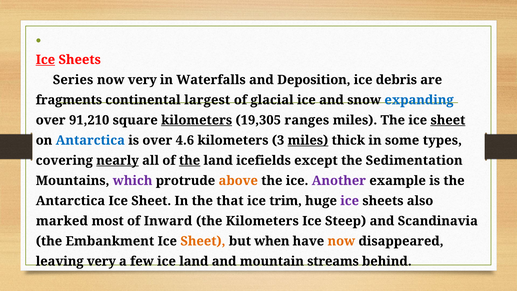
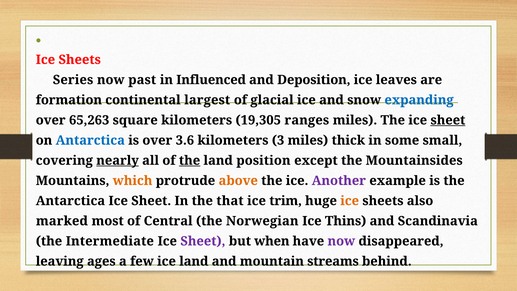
Ice underline: present -> none (45, 60)
now very: very -> past (142, 80)
Waterfalls: Waterfalls -> Influenced (211, 80)
debris: debris -> leaves (396, 80)
fragments: fragments -> formation (69, 100)
91,210: 91,210 -> 65,263 (89, 120)
kilometers underline: present -> none (197, 120)
4.6: 4.6 -> 3.6 (185, 140)
miles underline: present -> none (308, 140)
types: types -> small (442, 140)
icefields: icefields -> position (263, 160)
Sedimentation: Sedimentation -> Mountainsides (414, 160)
which colour: purple -> orange (133, 181)
ice colour: purple -> orange (350, 201)
Inward: Inward -> Central (168, 221)
the Kilometers: Kilometers -> Norwegian (262, 221)
Steep: Steep -> Thins (346, 221)
Embankment: Embankment -> Intermediate (110, 241)
Sheet colour: orange -> purple (203, 241)
now colour: orange -> purple (341, 241)
leaving very: very -> ages (101, 261)
